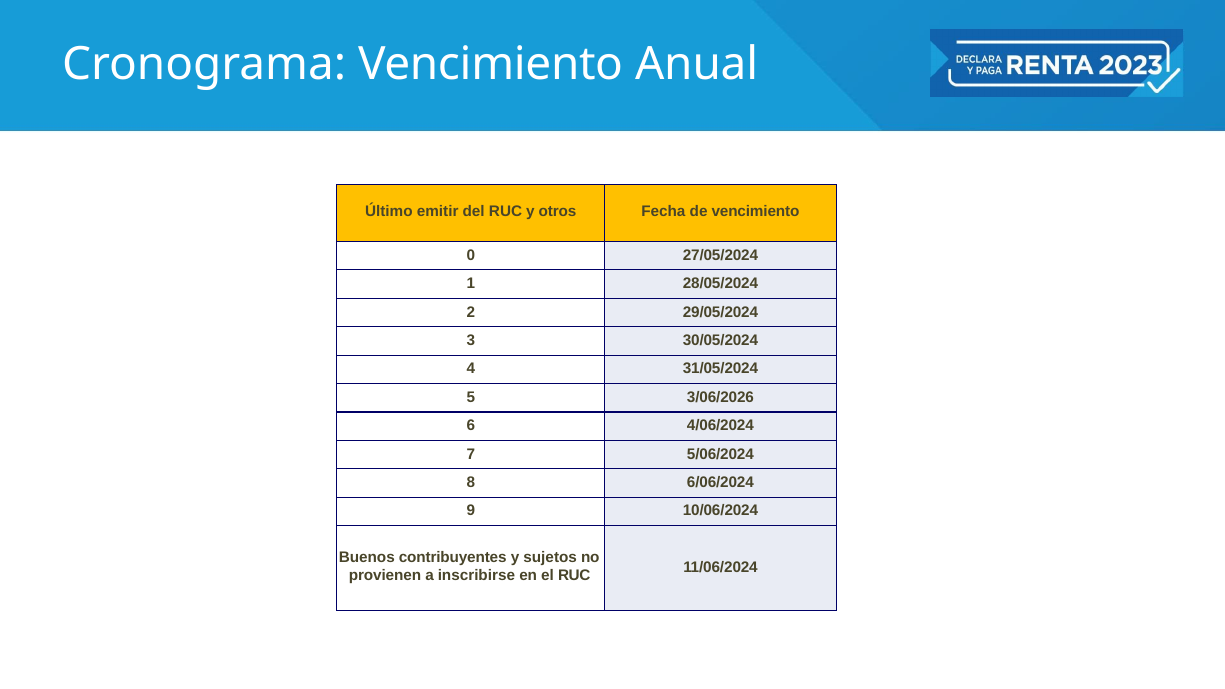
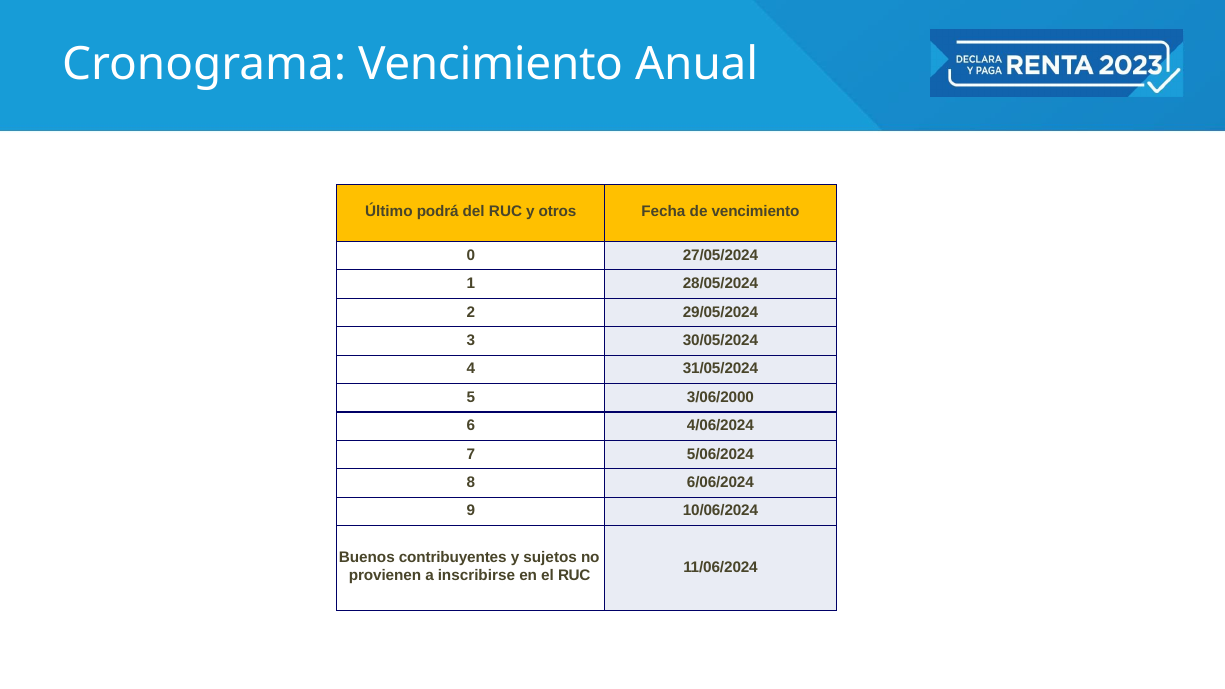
emitir: emitir -> podrá (438, 212)
3/06/2026: 3/06/2026 -> 3/06/2000 (720, 397)
